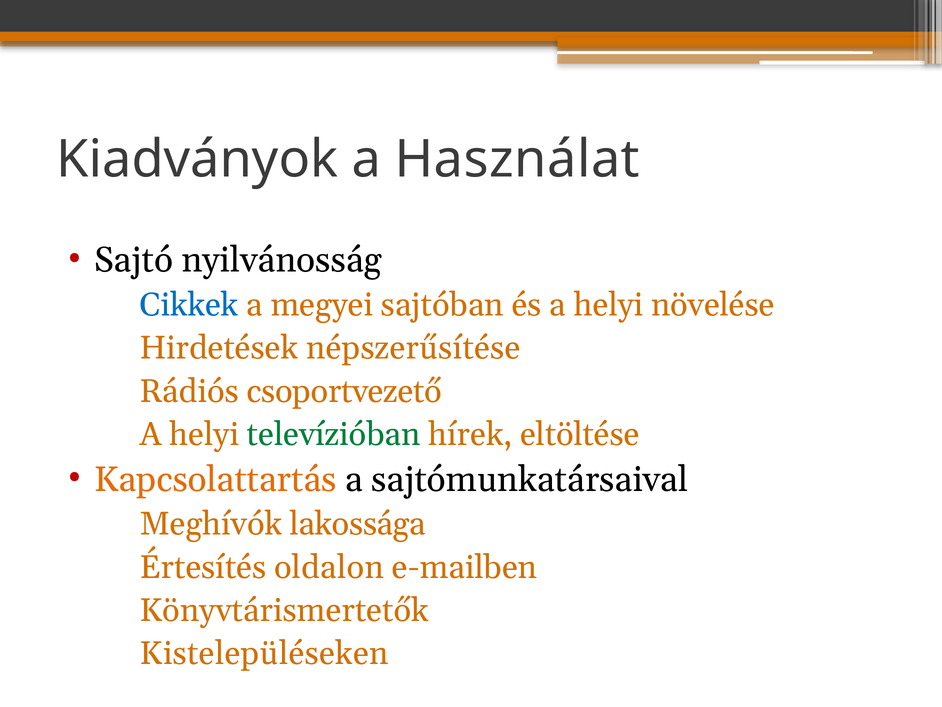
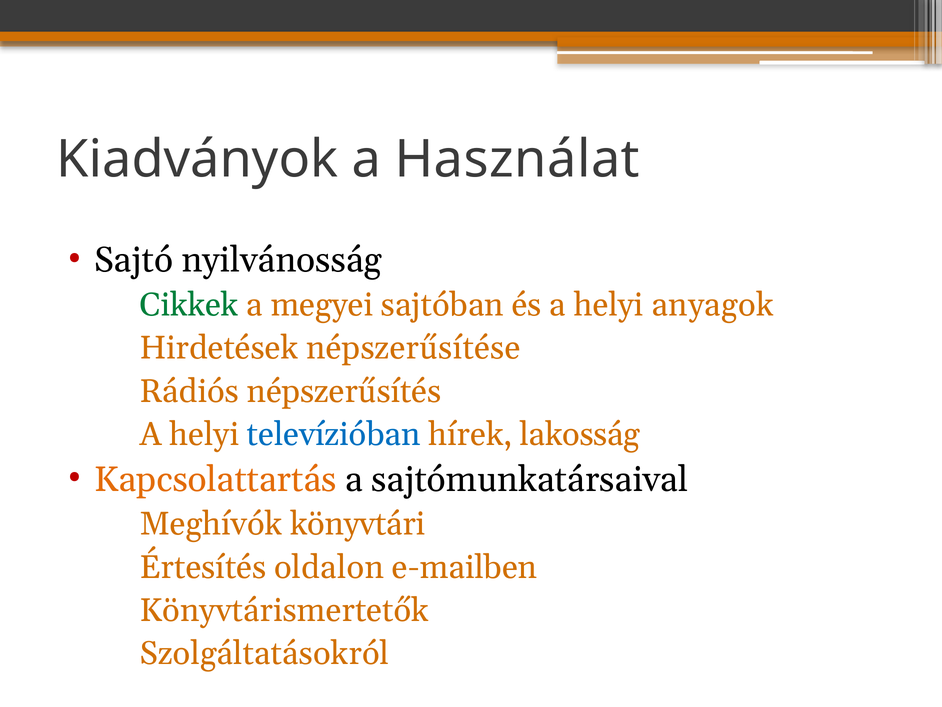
Cikkek colour: blue -> green (189, 305)
növelése: növelése -> anyagok (713, 305)
csoportvezető: csoportvezető -> népszerűsítés (344, 391)
televízióban colour: green -> blue (334, 434)
eltöltése: eltöltése -> lakosság (580, 434)
lakossága: lakossága -> könyvtári (358, 524)
Kistelepüléseken: Kistelepüléseken -> Szolgáltatásokról (264, 653)
